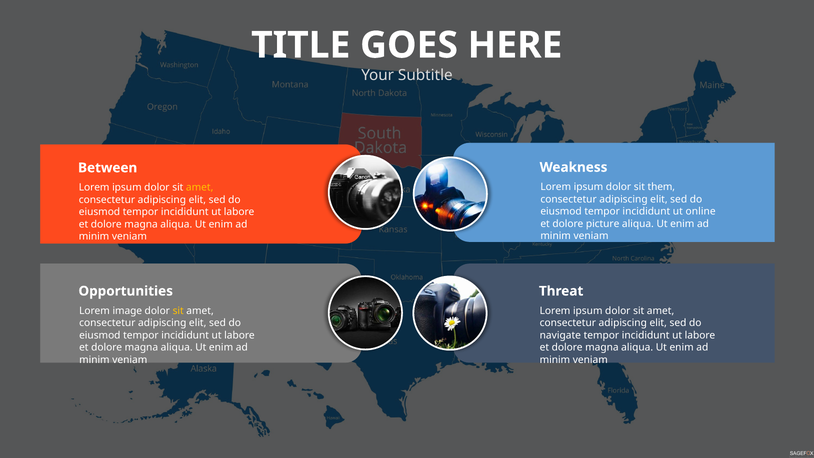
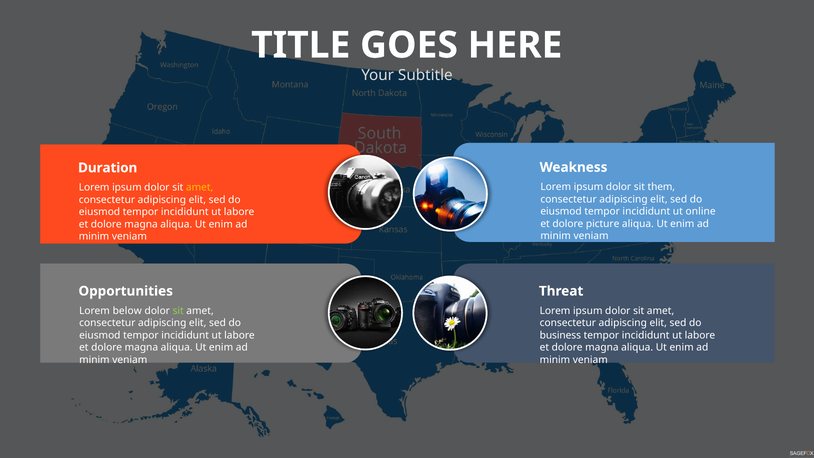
Between: Between -> Duration (108, 168)
image: image -> below (127, 311)
sit colour: yellow -> light green (178, 311)
navigate: navigate -> business (560, 335)
